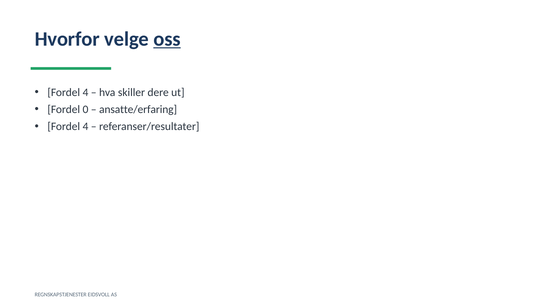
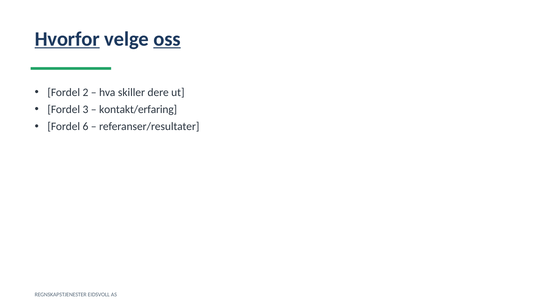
Hvorfor underline: none -> present (67, 39)
4: 4 -> 2 (85, 92)
0: 0 -> 3 (85, 109)
ansatte/erfaring: ansatte/erfaring -> kontakt/erfaring (138, 109)
4: 4 -> 6 (85, 126)
